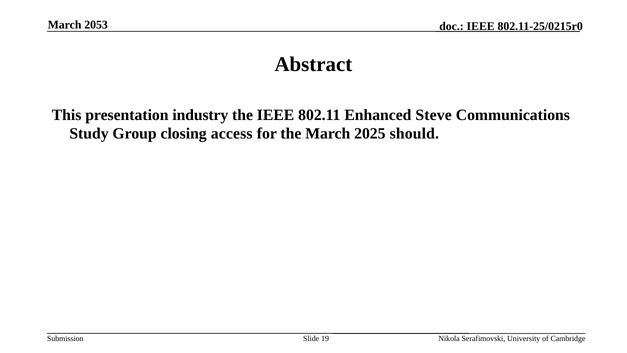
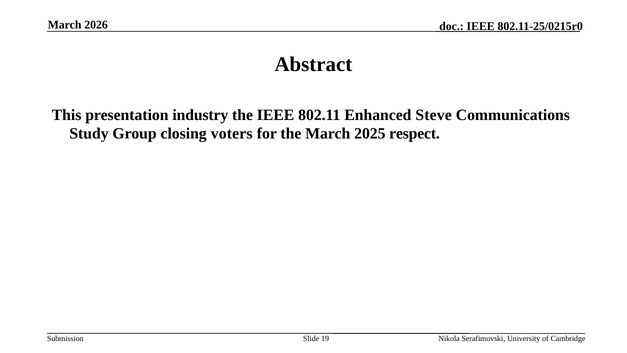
2053: 2053 -> 2026 (96, 25)
access: access -> voters (232, 134)
should: should -> respect (415, 134)
